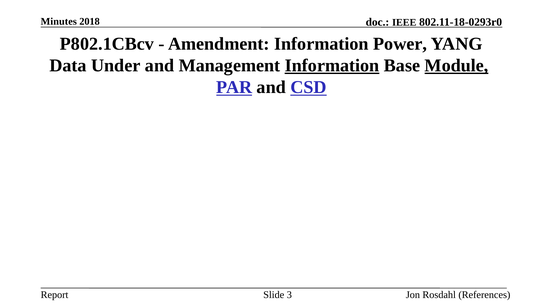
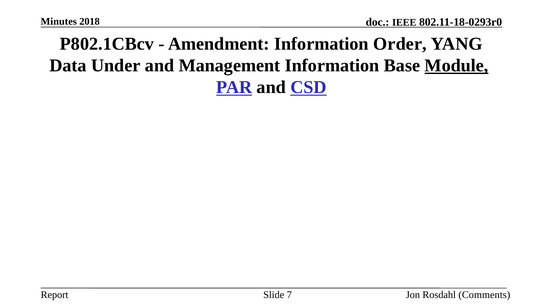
Power: Power -> Order (400, 44)
Information underline: present -> none (332, 66)
3: 3 -> 7 (289, 295)
References: References -> Comments (484, 295)
